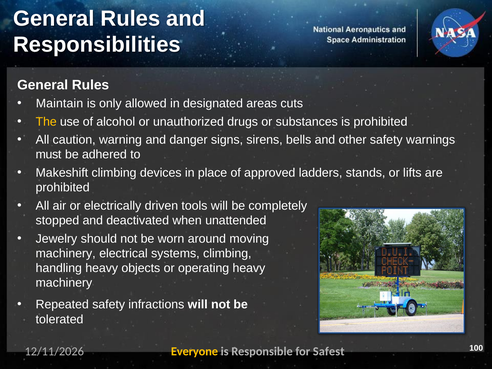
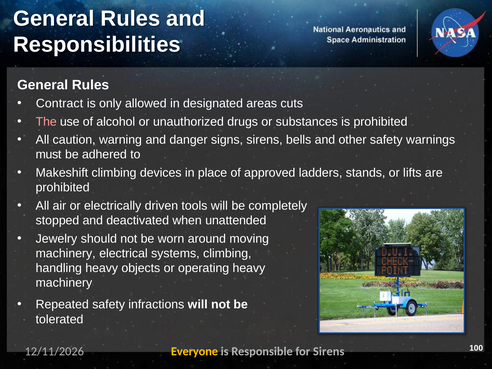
Maintain: Maintain -> Contract (60, 104)
The colour: yellow -> pink (46, 122)
for Safest: Safest -> Sirens (329, 351)
